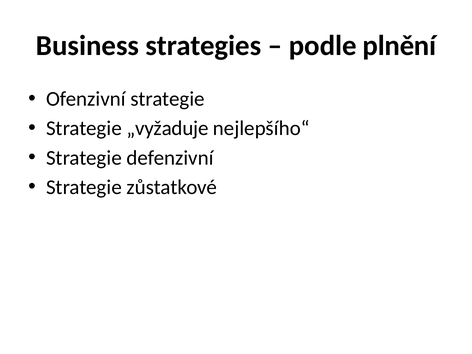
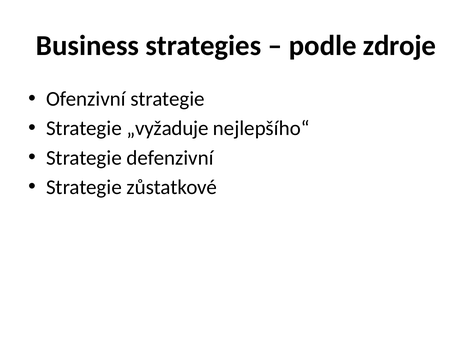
plnění: plnění -> zdroje (399, 46)
